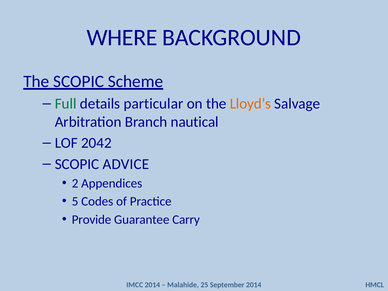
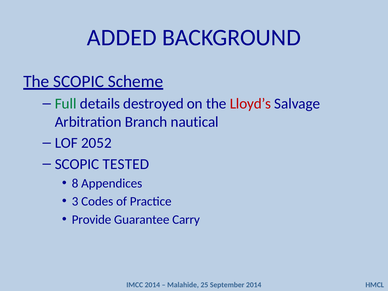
WHERE: WHERE -> ADDED (122, 38)
particular: particular -> destroyed (154, 104)
Lloyd’s colour: orange -> red (250, 104)
2042: 2042 -> 2052 (96, 143)
ADVICE: ADVICE -> TESTED (126, 164)
2: 2 -> 8 (75, 183)
5: 5 -> 3 (75, 201)
